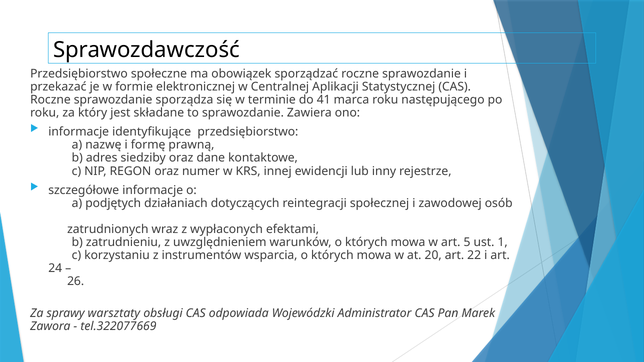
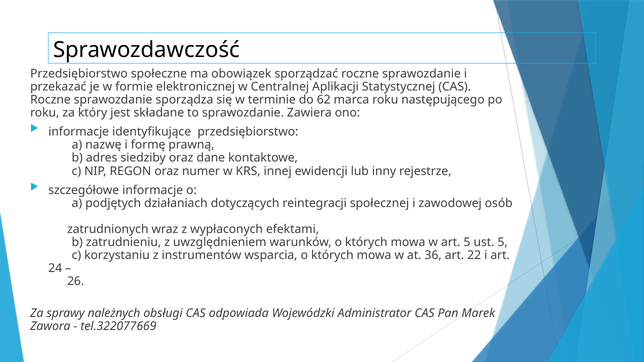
41: 41 -> 62 (324, 100)
ust 1: 1 -> 5 (503, 242)
20: 20 -> 36 (433, 255)
warsztaty: warsztaty -> należnych (114, 314)
